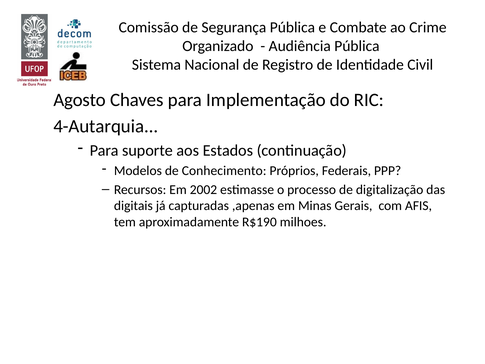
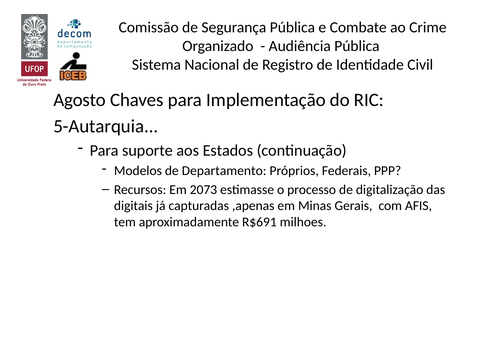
4-Autarquia: 4-Autarquia -> 5-Autarquia (106, 126)
Conhecimento: Conhecimento -> Departamento (224, 171)
2002: 2002 -> 2073 (203, 190)
R$190: R$190 -> R$691 (259, 222)
